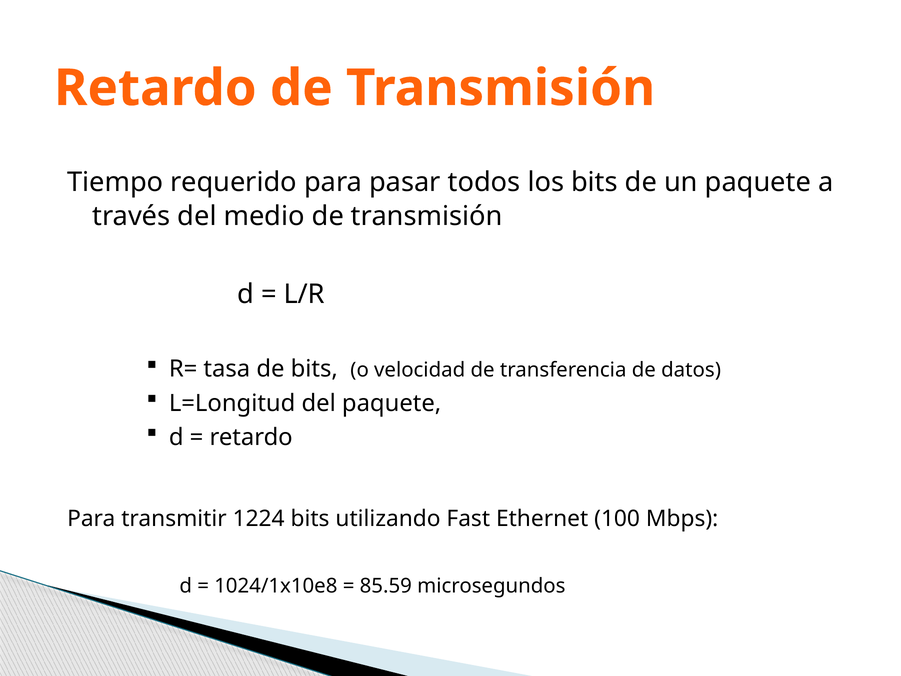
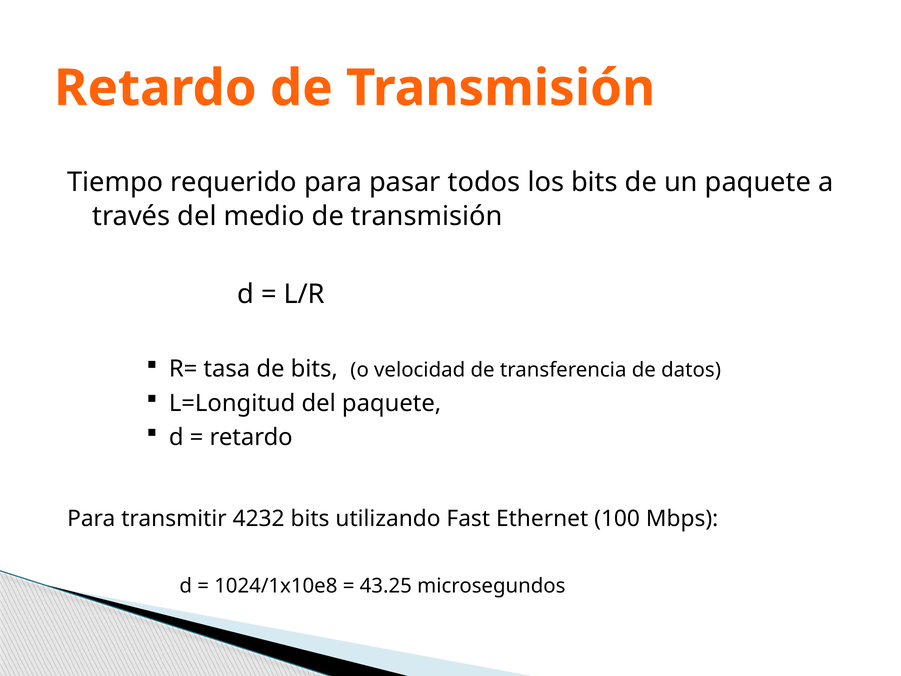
1224: 1224 -> 4232 (259, 519)
85.59: 85.59 -> 43.25 (386, 586)
